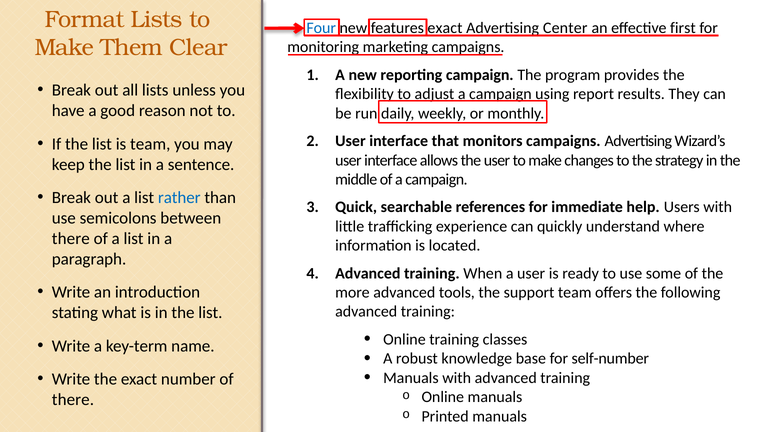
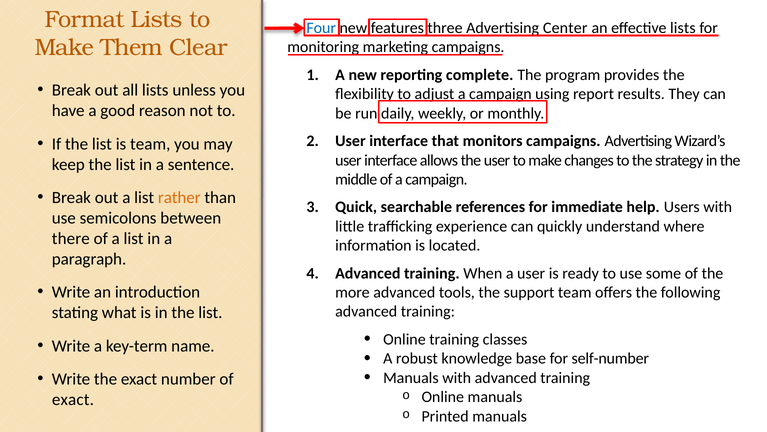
features exact: exact -> three (445, 28)
effective first: first -> lists (683, 28)
reporting campaign: campaign -> complete (480, 75)
rather colour: blue -> orange (179, 197)
there: there -> exact (73, 399)
